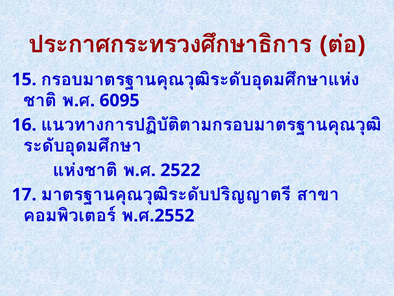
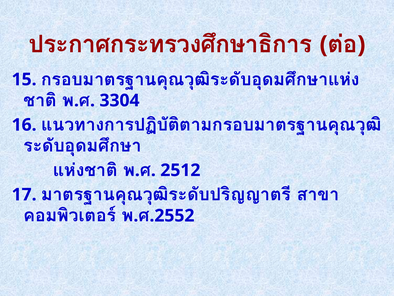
6095: 6095 -> 3304 (120, 100)
2522: 2522 -> 2512 (180, 170)
